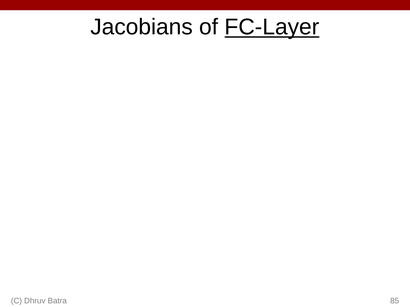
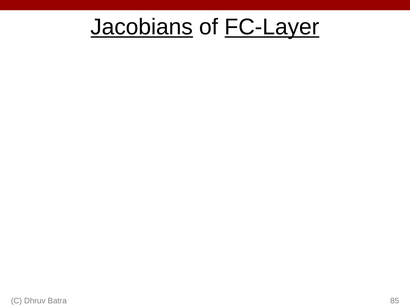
Jacobians underline: none -> present (142, 27)
